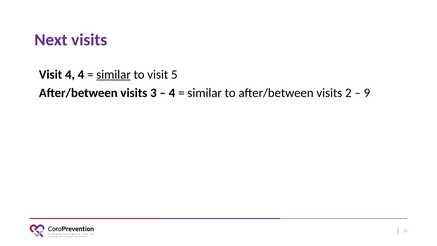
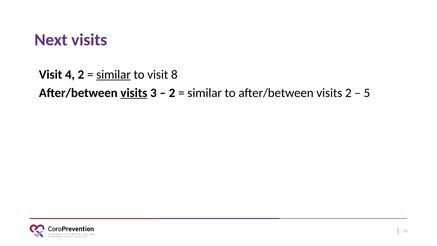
4 4: 4 -> 2 (81, 74)
5: 5 -> 8 (174, 74)
visits underline: none -> present (134, 93)
4: 4 -> 2 (172, 93)
9: 9 -> 5 (367, 93)
